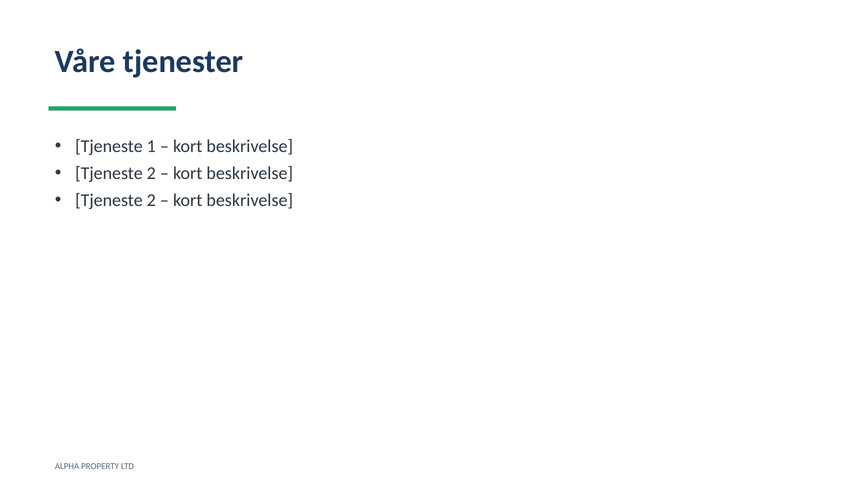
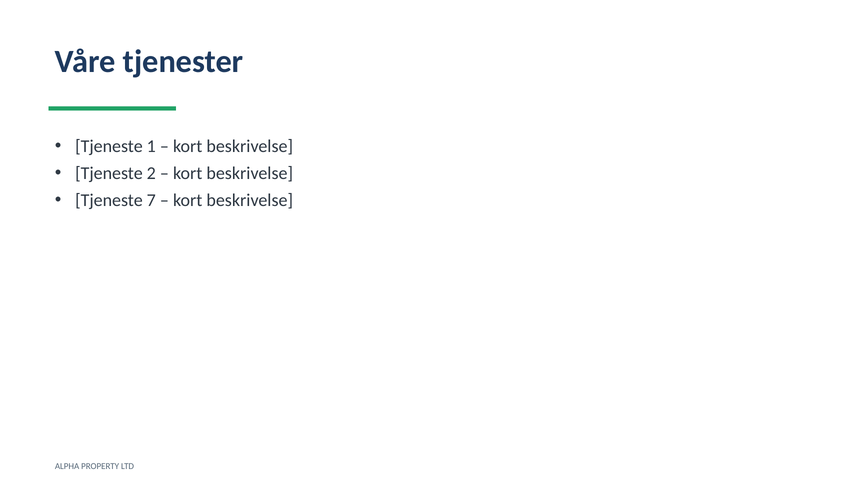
2: 2 -> 7 (151, 200)
